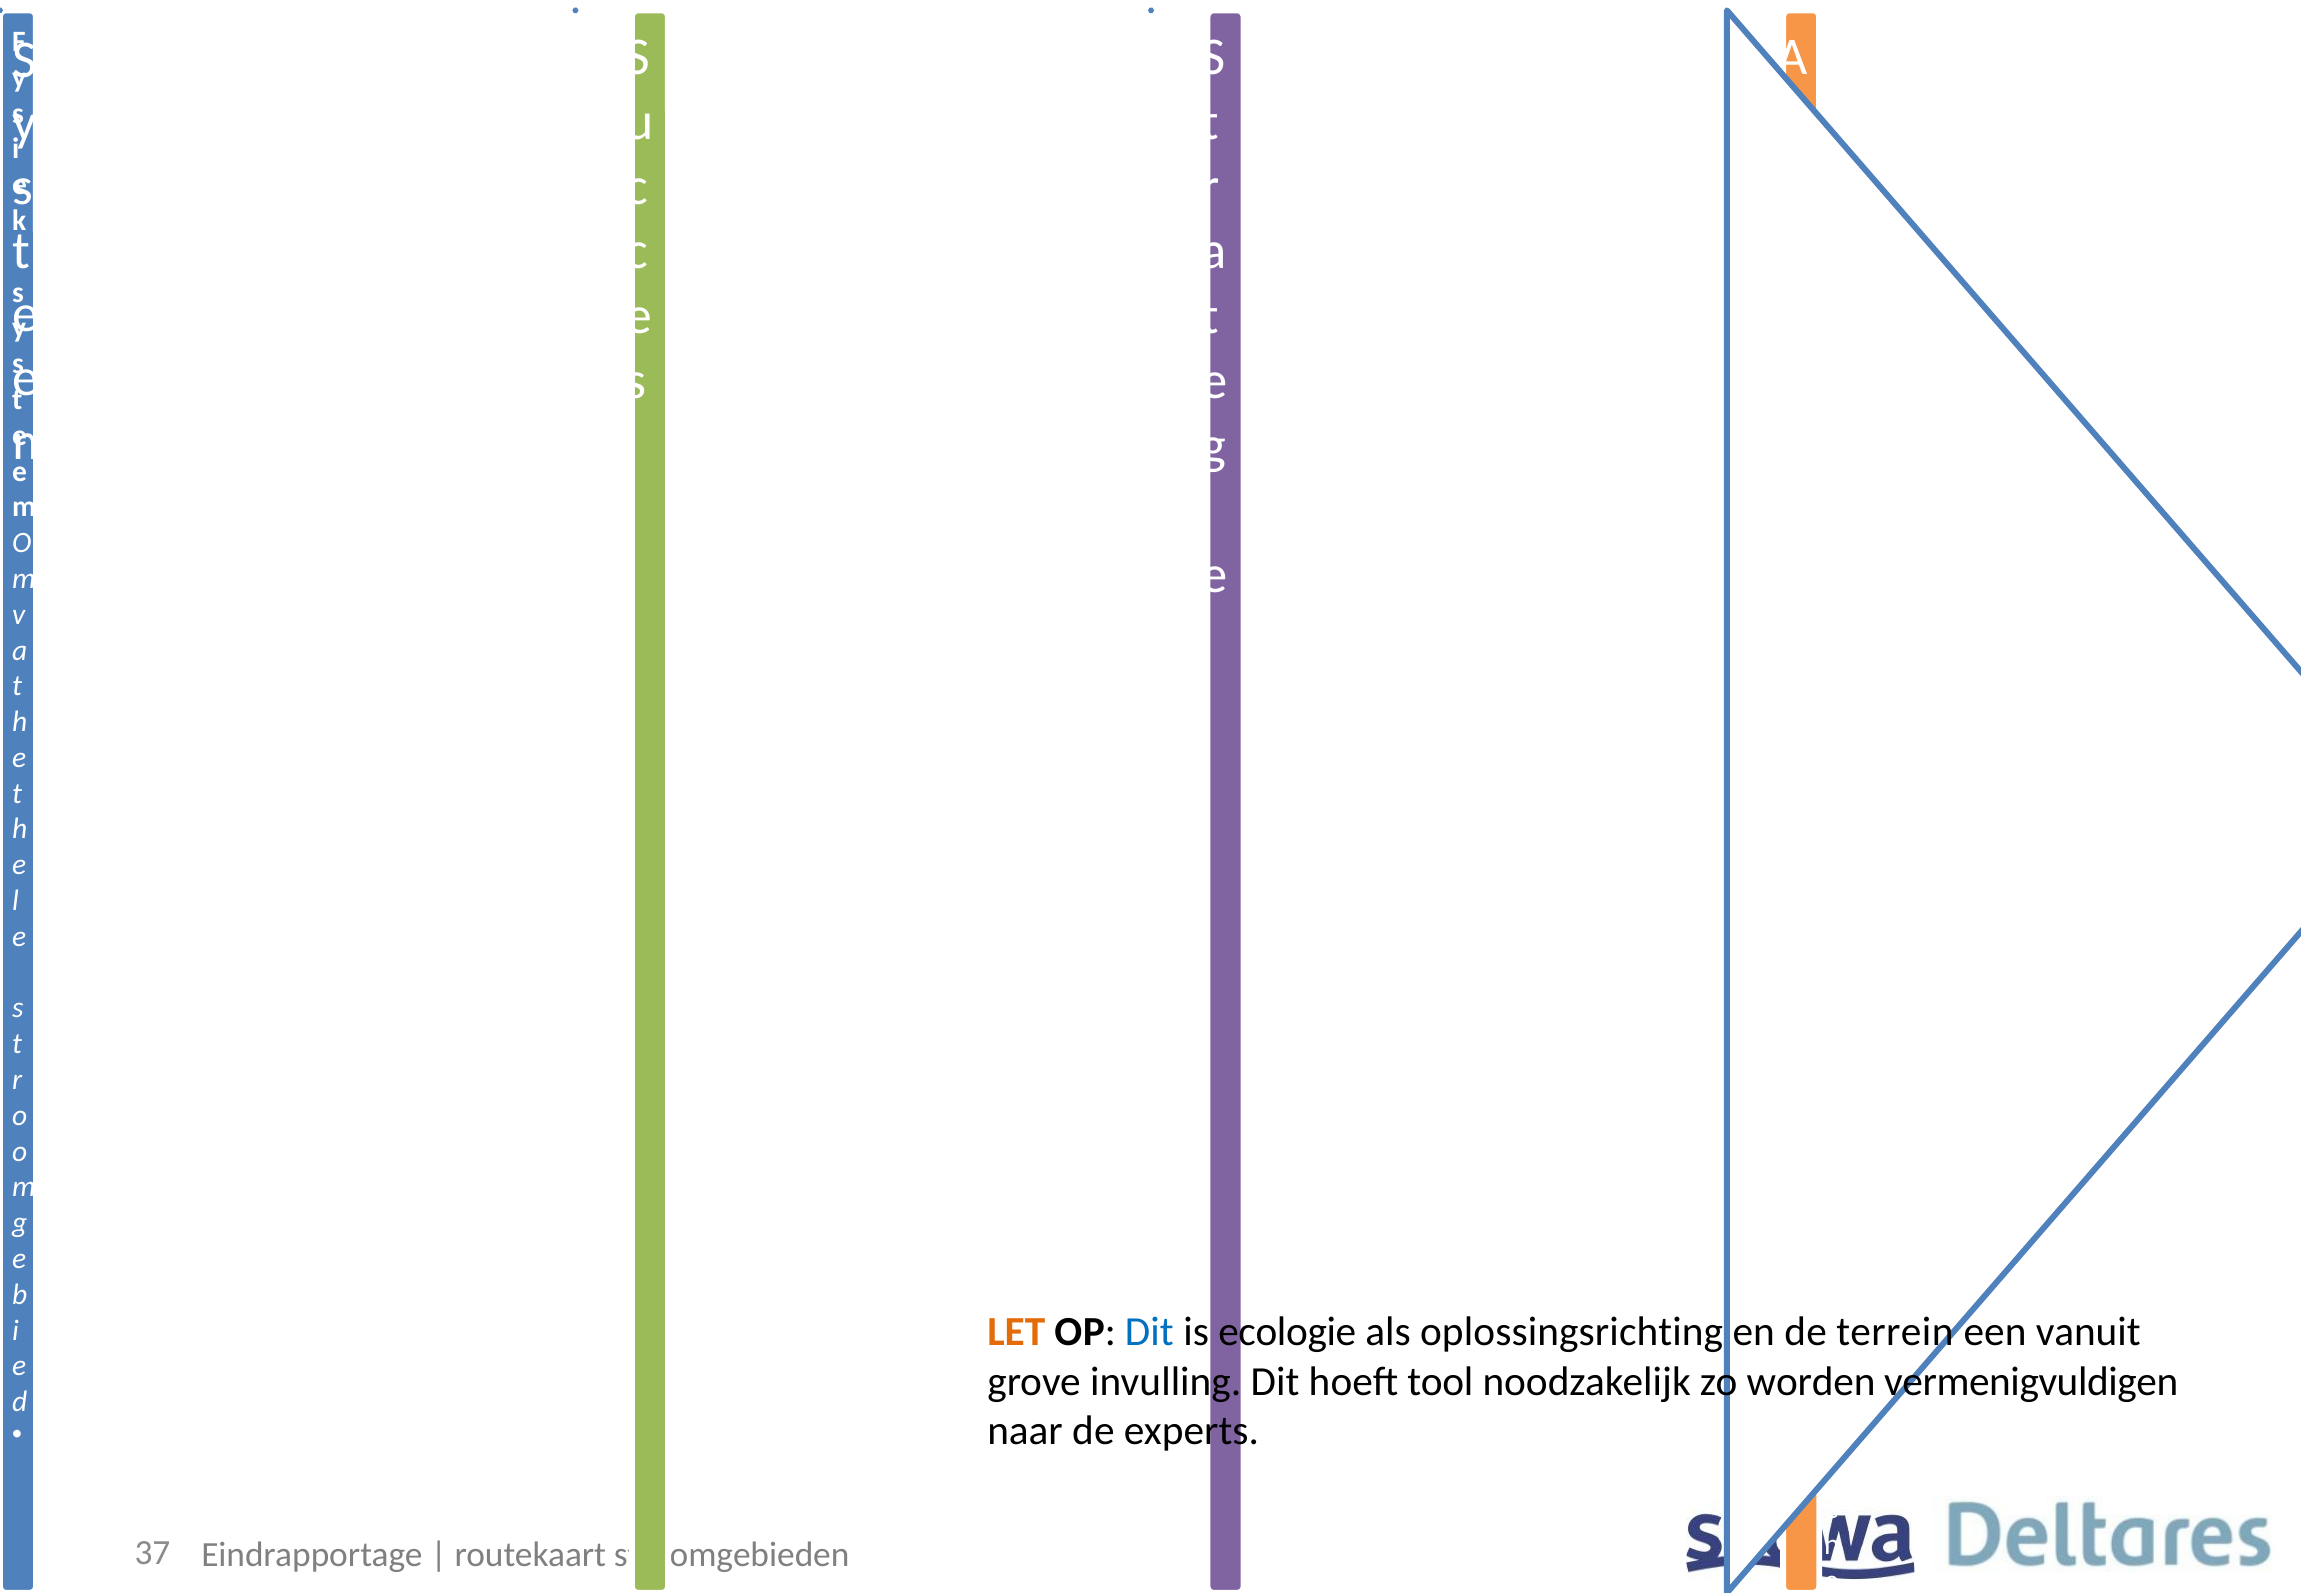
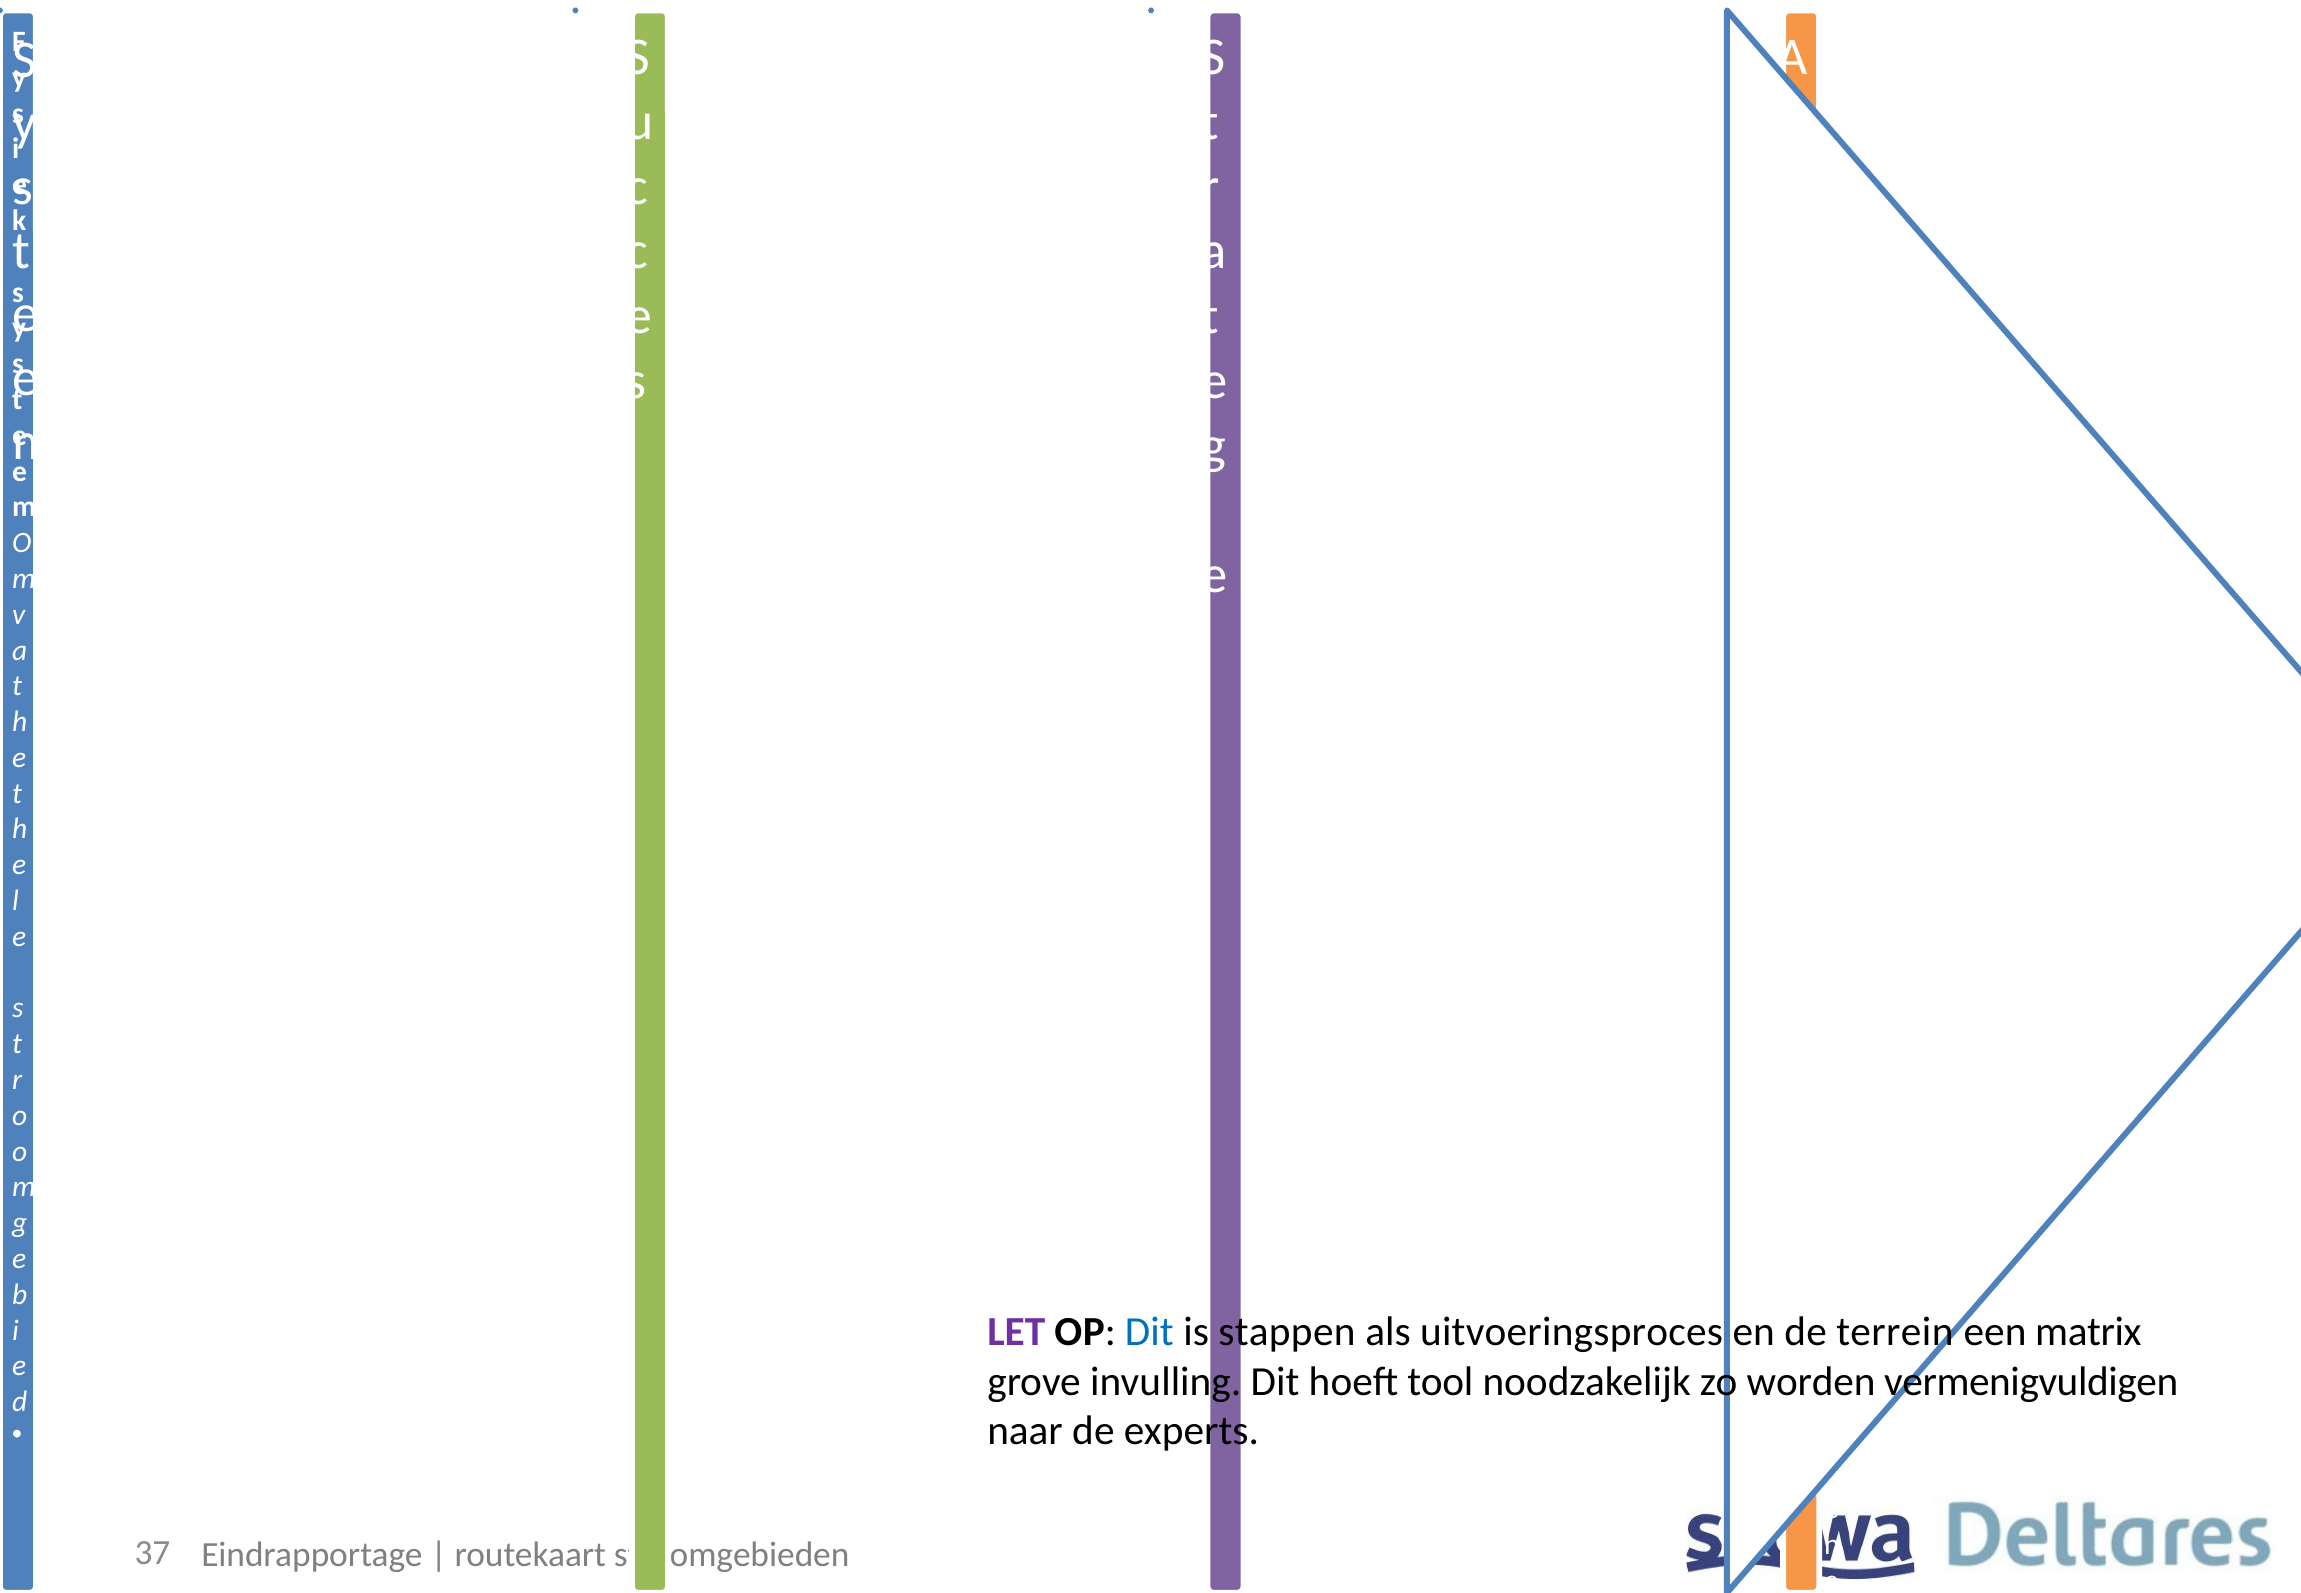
LET colour: orange -> purple (1016, 1332)
ecologie: ecologie -> stappen (1287, 1332)
oplossingsrichting: oplossingsrichting -> uitvoeringsproces (1572, 1332)
vanuit: vanuit -> matrix (2088, 1332)
